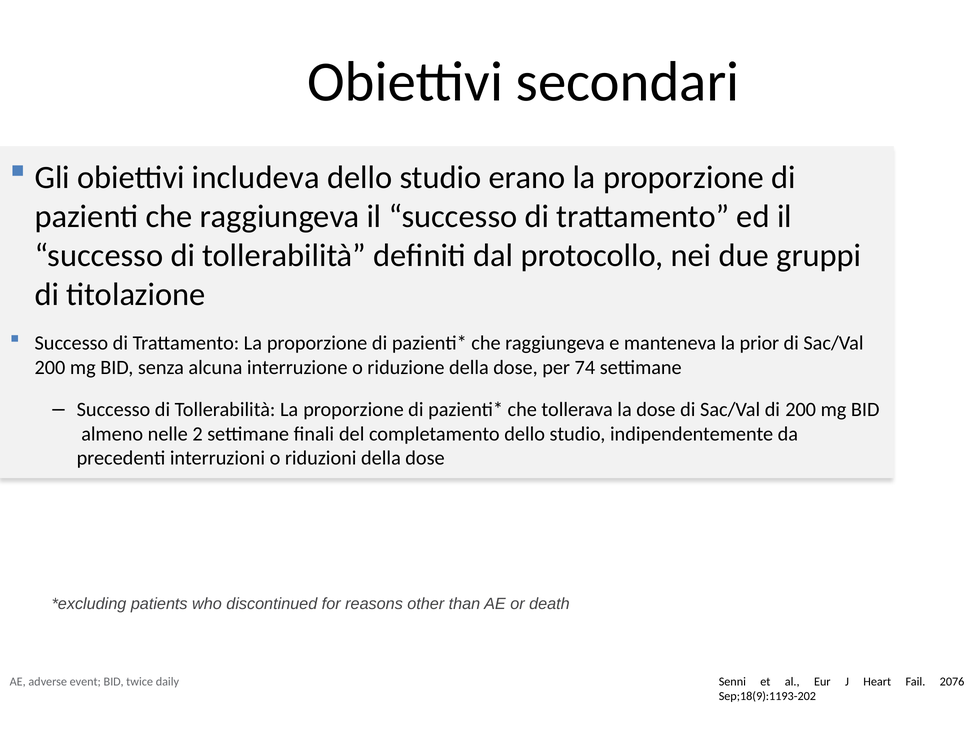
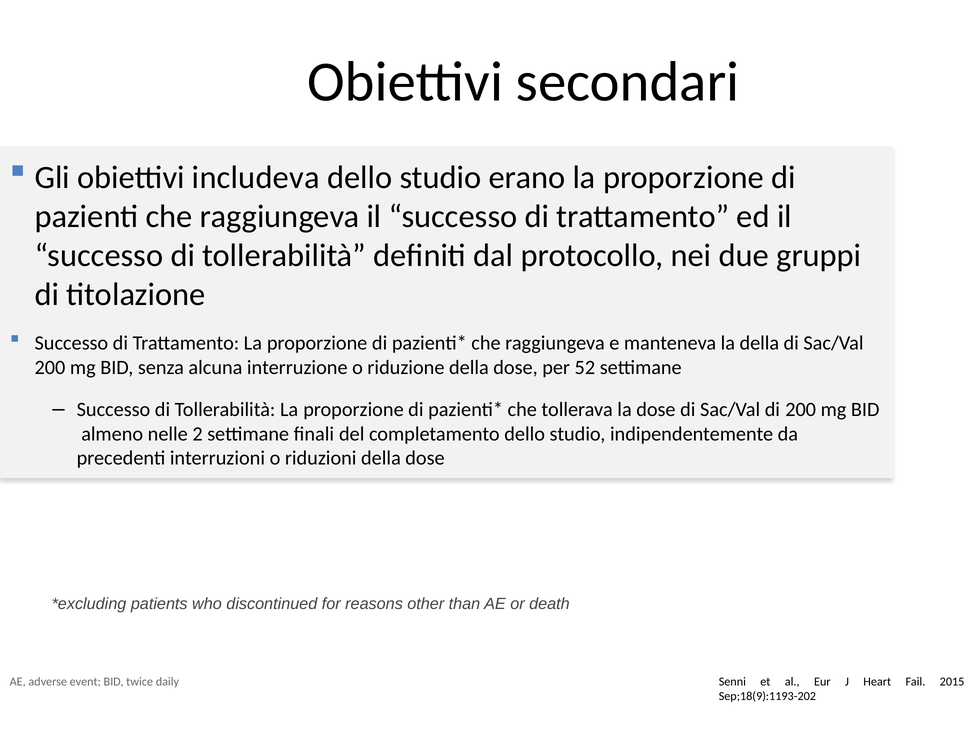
la prior: prior -> della (759, 343)
74: 74 -> 52 (585, 367)
2076: 2076 -> 2015 (952, 681)
